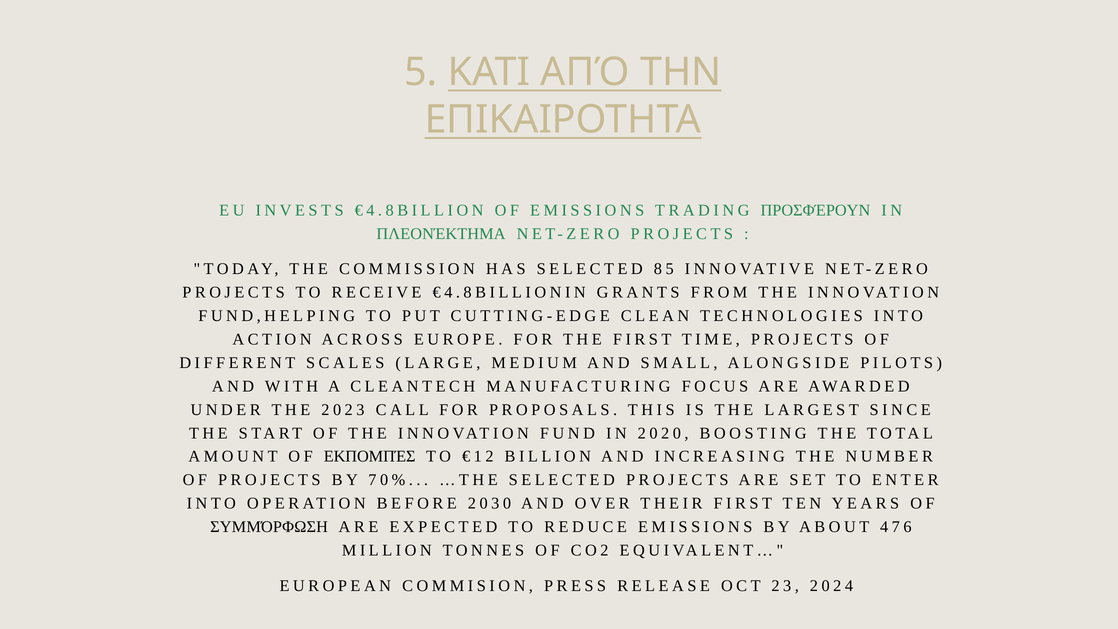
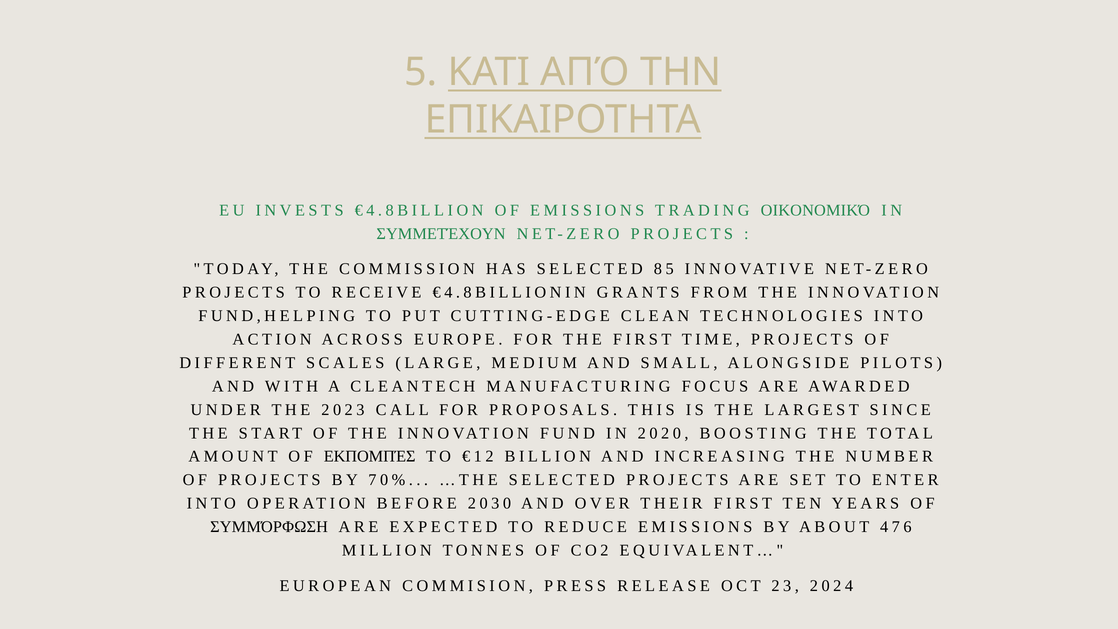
ΠΡΟΣΦΈΡΟΥΝ: ΠΡΟΣΦΈΡΟΥΝ -> ΟΙΚΟΝΟΜΙΚΌ (815, 210)
ΠΛΕΟΝΈΚΤΗΜΑ: ΠΛΕΟΝΈΚΤΗΜΑ -> ΣΥΜΜΕΤΈΧΟΥΝ (441, 234)
